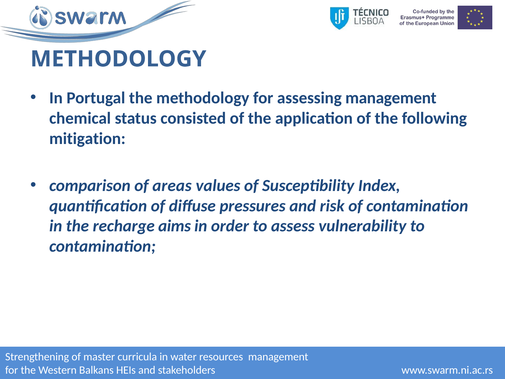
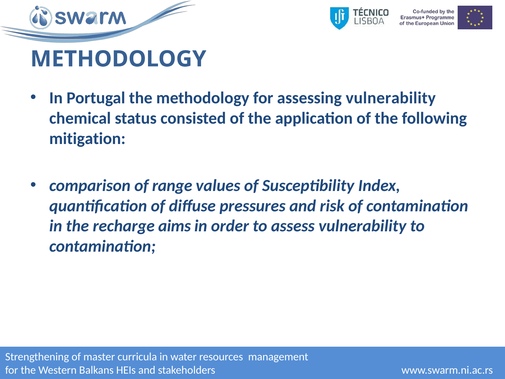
assessing management: management -> vulnerability (391, 98)
areas: areas -> range (172, 185)
